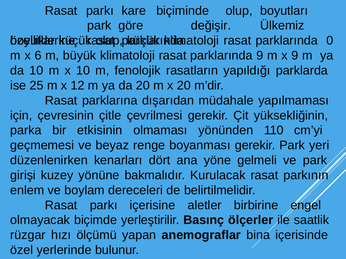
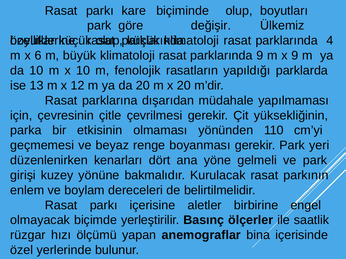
0: 0 -> 4 (330, 41)
25: 25 -> 13 (37, 86)
